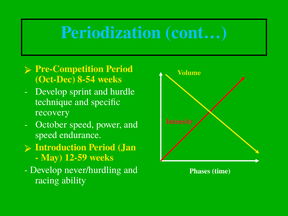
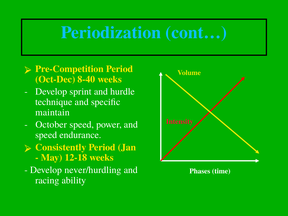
8-54: 8-54 -> 8-40 (86, 79)
recovery: recovery -> maintain (52, 112)
Introduction: Introduction -> Consistently (61, 147)
12-59: 12-59 -> 12-18 (76, 158)
